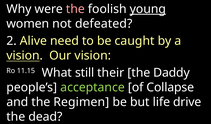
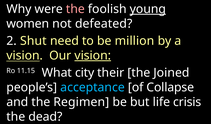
Alive: Alive -> Shut (33, 41)
caught: caught -> million (135, 41)
vision underline: none -> present (93, 55)
still: still -> city (85, 72)
Daddy: Daddy -> Joined (171, 72)
acceptance colour: light green -> light blue (93, 87)
drive: drive -> crisis (187, 102)
